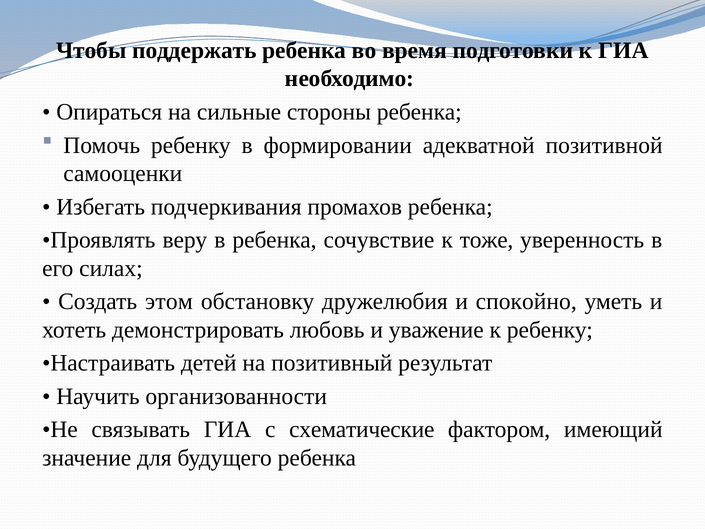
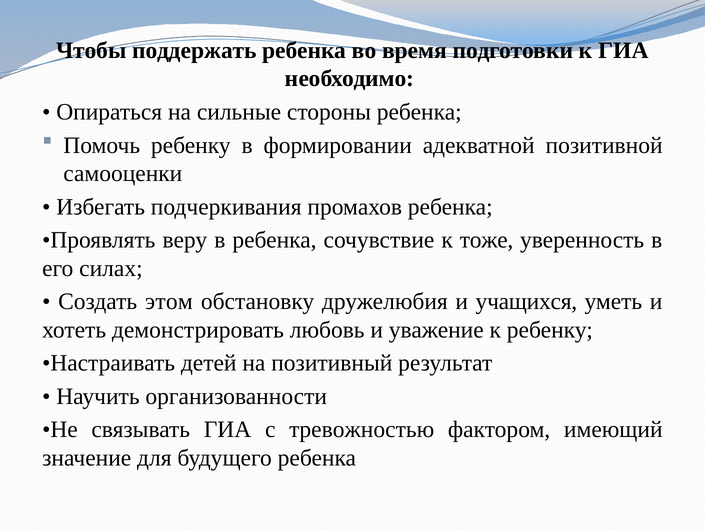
спокойно: спокойно -> учащихся (526, 301)
схематические: схематические -> тревожностью (362, 429)
